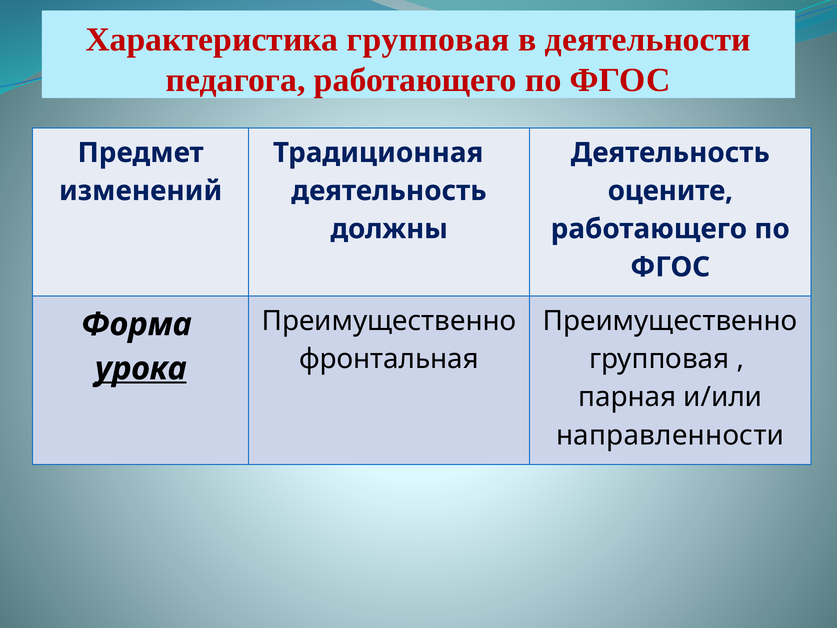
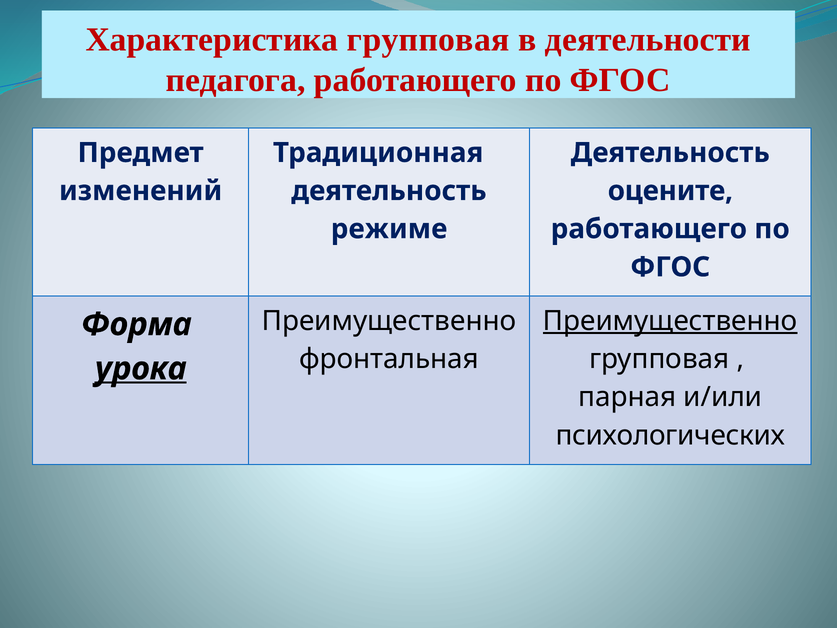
должны: должны -> режиме (389, 229)
Преимущественно underline: none -> present (670, 321)
направленности: направленности -> психологических (670, 435)
